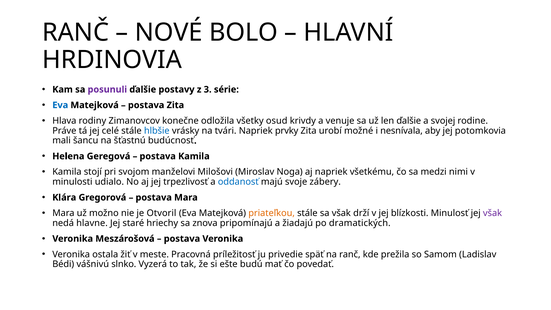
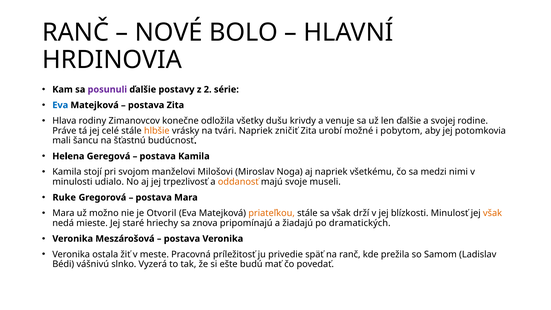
3: 3 -> 2 (208, 89)
osud: osud -> dušu (277, 121)
hlbšie colour: blue -> orange (157, 131)
prvky: prvky -> zničiť (287, 131)
nesnívala: nesnívala -> pobytom (401, 131)
oddanosť colour: blue -> orange (238, 182)
zábery: zábery -> museli (325, 182)
Klára: Klára -> Ruke (64, 197)
však colour: purple -> orange (493, 213)
hlavne: hlavne -> mieste (92, 223)
